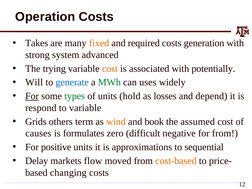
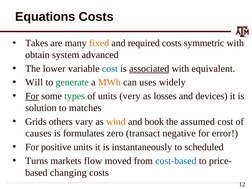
Operation: Operation -> Equations (45, 17)
generation: generation -> symmetric (204, 43)
strong: strong -> obtain (37, 55)
trying: trying -> lower (54, 69)
cost colour: orange -> blue (110, 69)
associated underline: none -> present (149, 69)
potentially: potentially -> equivalent (213, 69)
generate colour: blue -> green (72, 82)
MWh colour: green -> orange (109, 82)
hold: hold -> very (130, 96)
depend: depend -> devices (211, 96)
respond: respond -> solution (41, 108)
to variable: variable -> matches (85, 108)
term: term -> vary (84, 122)
difficult: difficult -> transact (143, 133)
for from: from -> error (225, 133)
approximations: approximations -> instantaneously (142, 147)
sequential: sequential -> scheduled (204, 147)
Delay: Delay -> Turns (37, 161)
cost-based colour: orange -> blue (176, 161)
